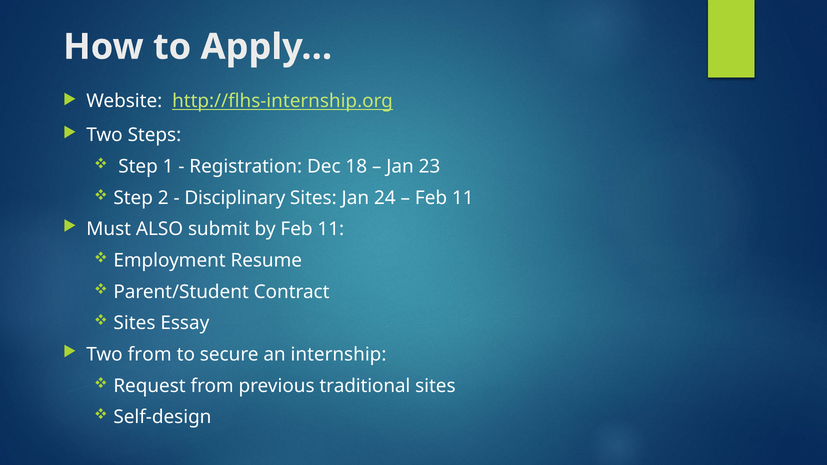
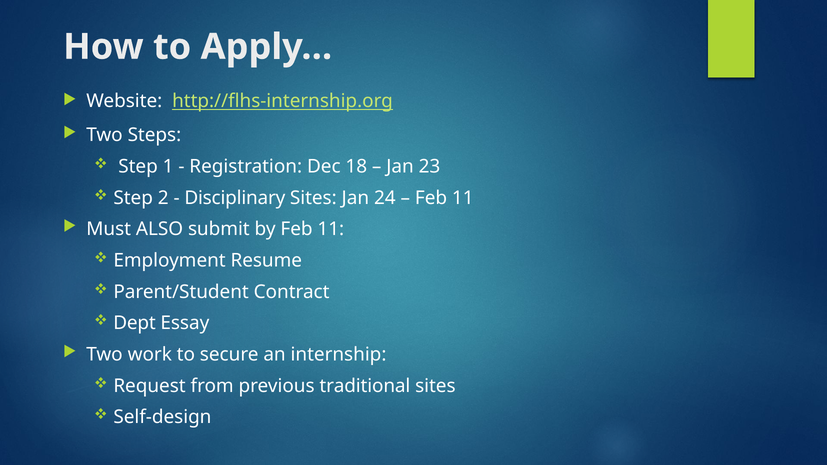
Sites: Sites -> Dept (135, 323)
Two from: from -> work (150, 355)
